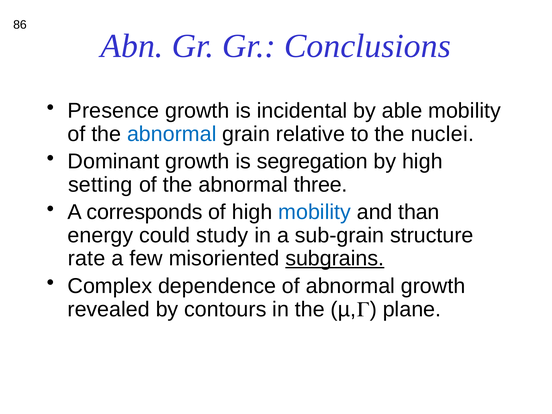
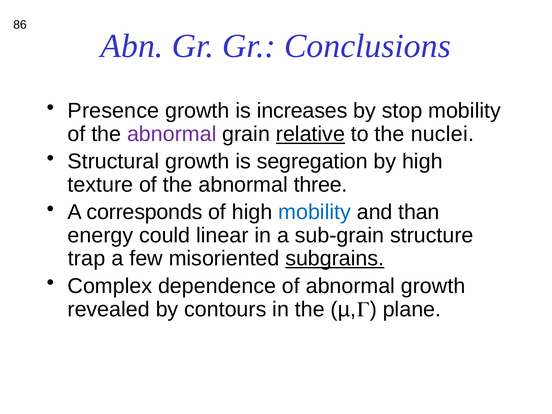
incidental: incidental -> increases (302, 111)
able: able -> stop (402, 111)
abnormal colour: blue -> purple (172, 134)
relative underline: none -> present (310, 134)
Dominant: Dominant -> Structural (113, 162)
setting: setting -> texture (100, 185)
study: study -> linear (222, 235)
rate: rate -> trap (87, 259)
